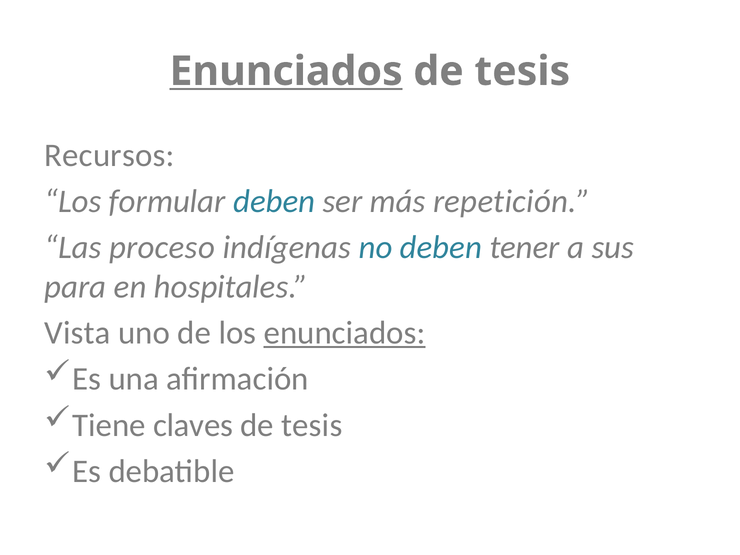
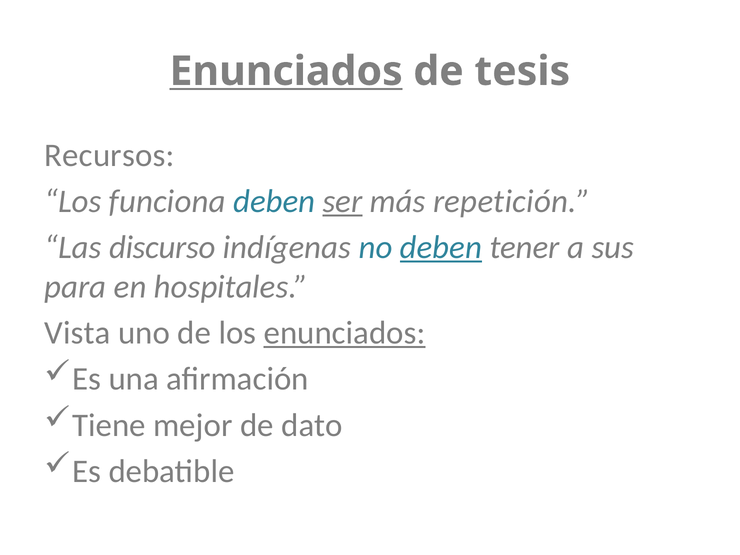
formular: formular -> funciona (167, 201)
ser underline: none -> present (342, 201)
proceso: proceso -> discurso (162, 247)
deben underline: none -> present (441, 247)
claves: claves -> mejor (193, 425)
tesis: tesis -> dato (312, 425)
